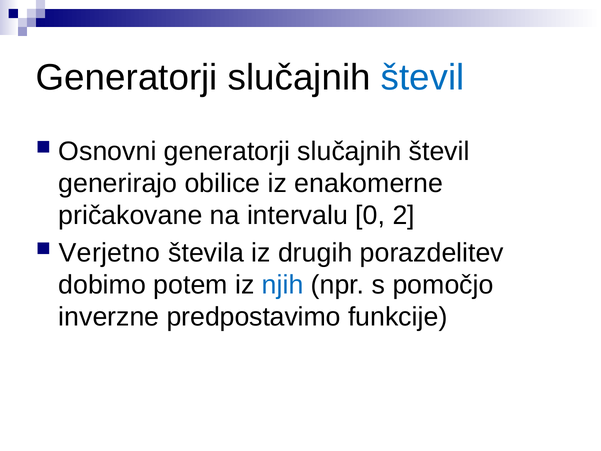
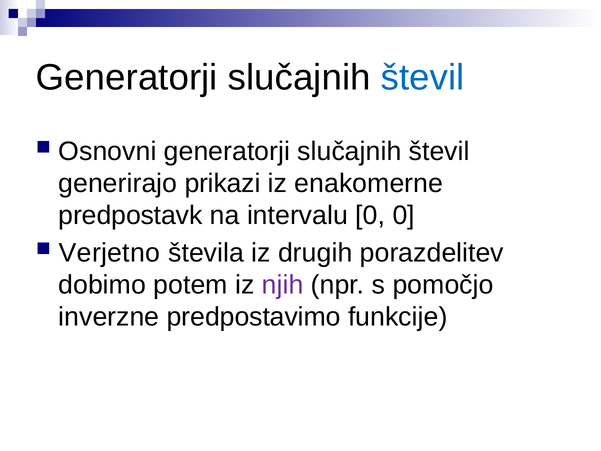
obilice: obilice -> prikazi (223, 183)
pričakovane: pričakovane -> predpostavk (130, 215)
0 2: 2 -> 0 (404, 215)
njih colour: blue -> purple (283, 285)
